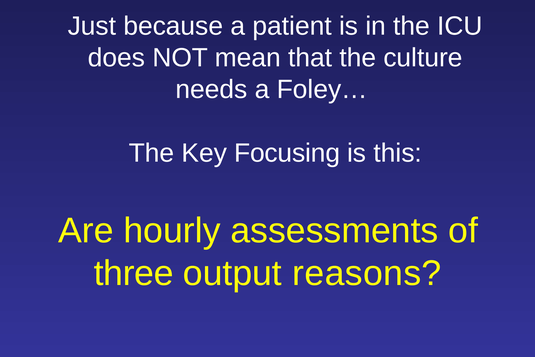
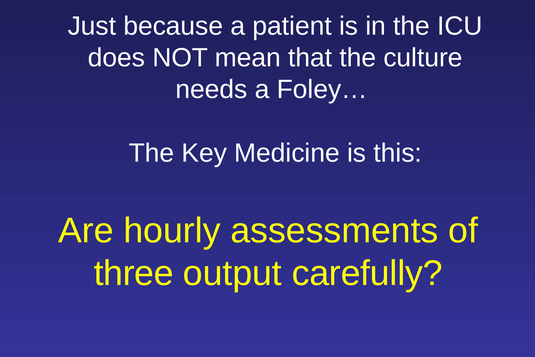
Focusing: Focusing -> Medicine (287, 153)
reasons: reasons -> carefully (367, 273)
